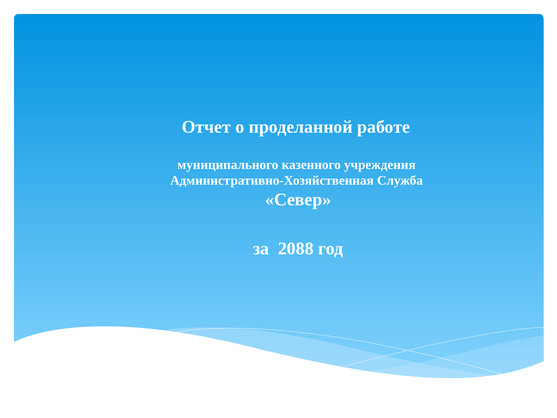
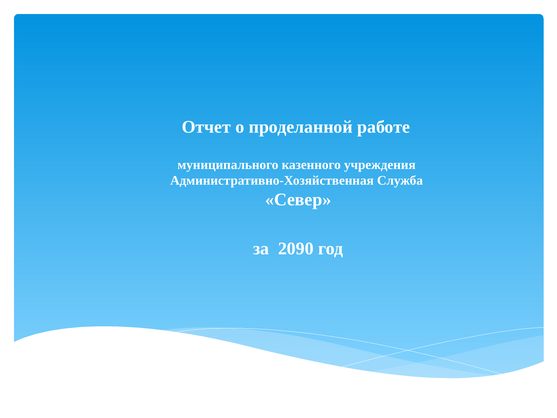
2088: 2088 -> 2090 (296, 249)
